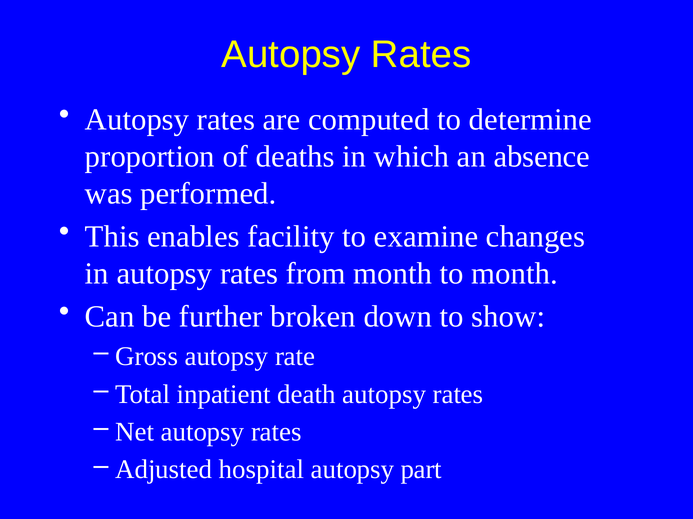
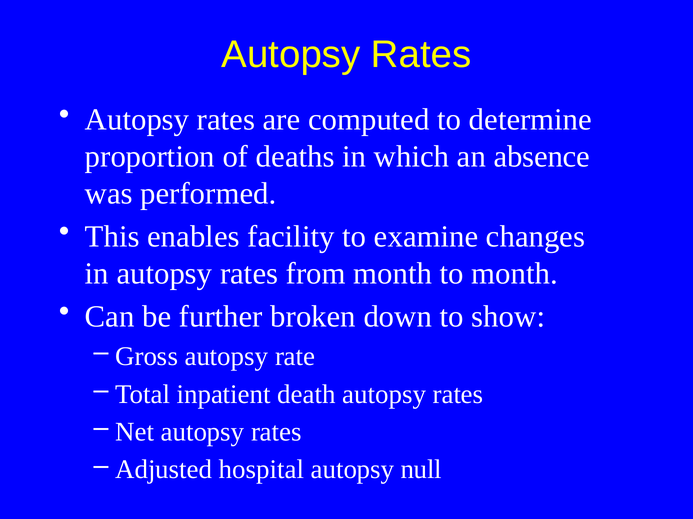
part: part -> null (421, 470)
